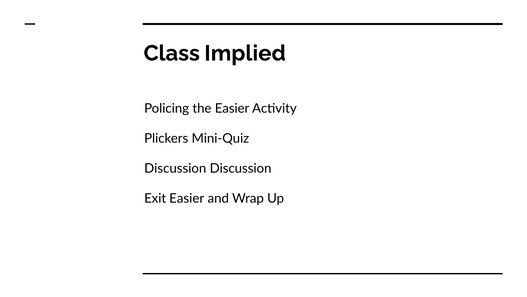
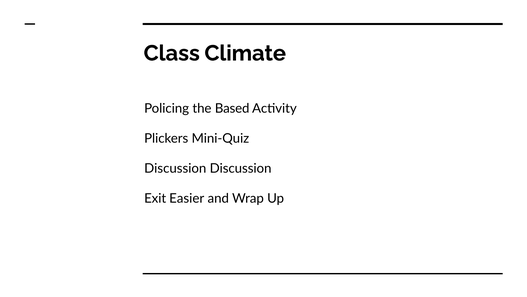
Implied: Implied -> Climate (245, 53)
the Easier: Easier -> Based (232, 108)
